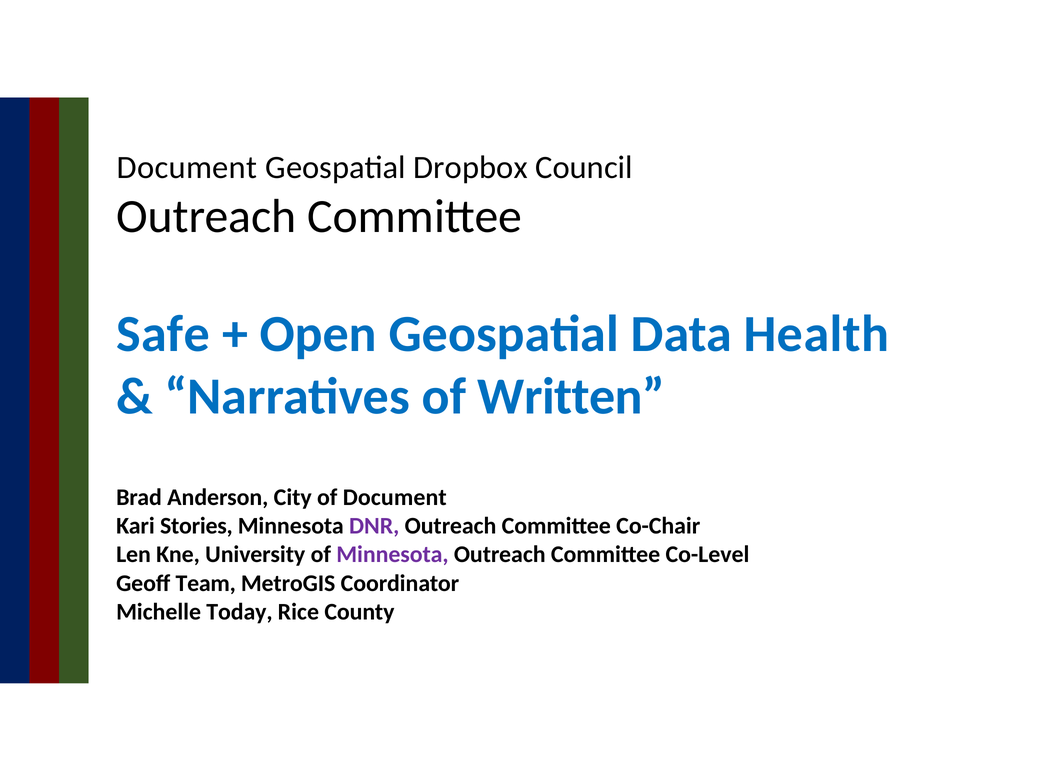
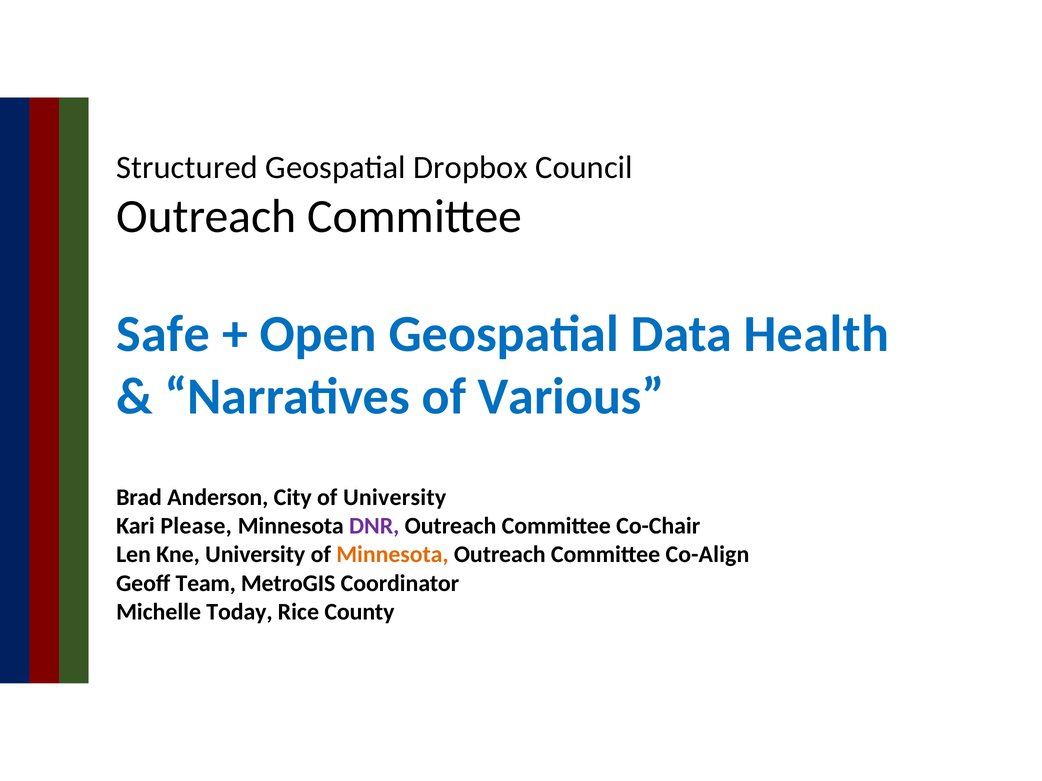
Document: Document -> Structured (187, 167)
Written: Written -> Various (571, 397)
of Document: Document -> University (395, 498)
Stories: Stories -> Please (196, 526)
Minnesota colour: purple -> orange (392, 555)
Co-Level: Co-Level -> Co-Align (707, 555)
